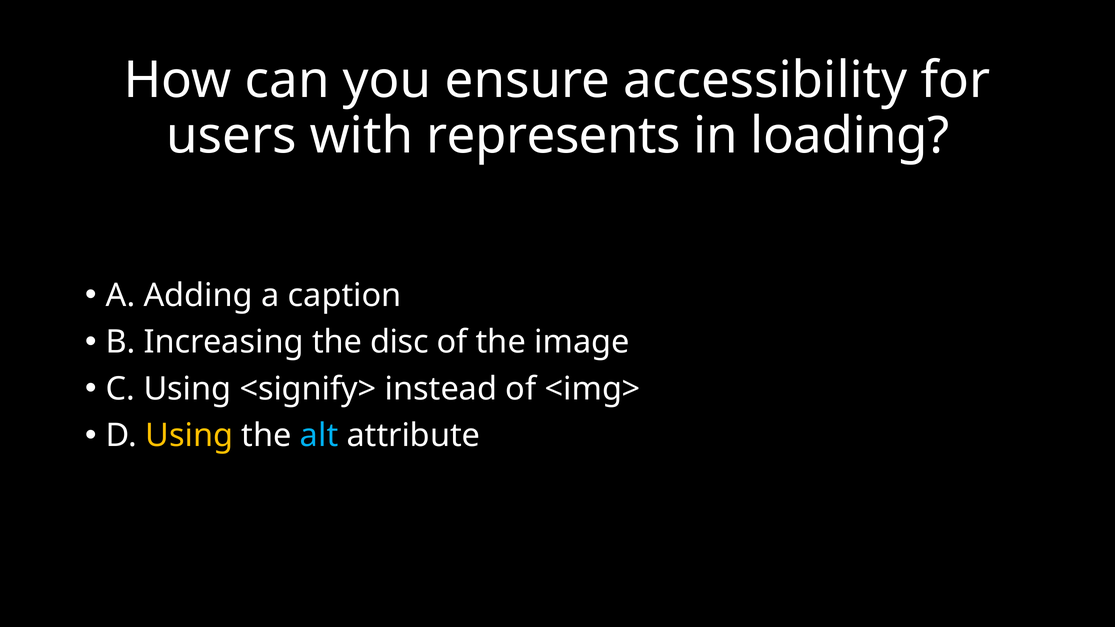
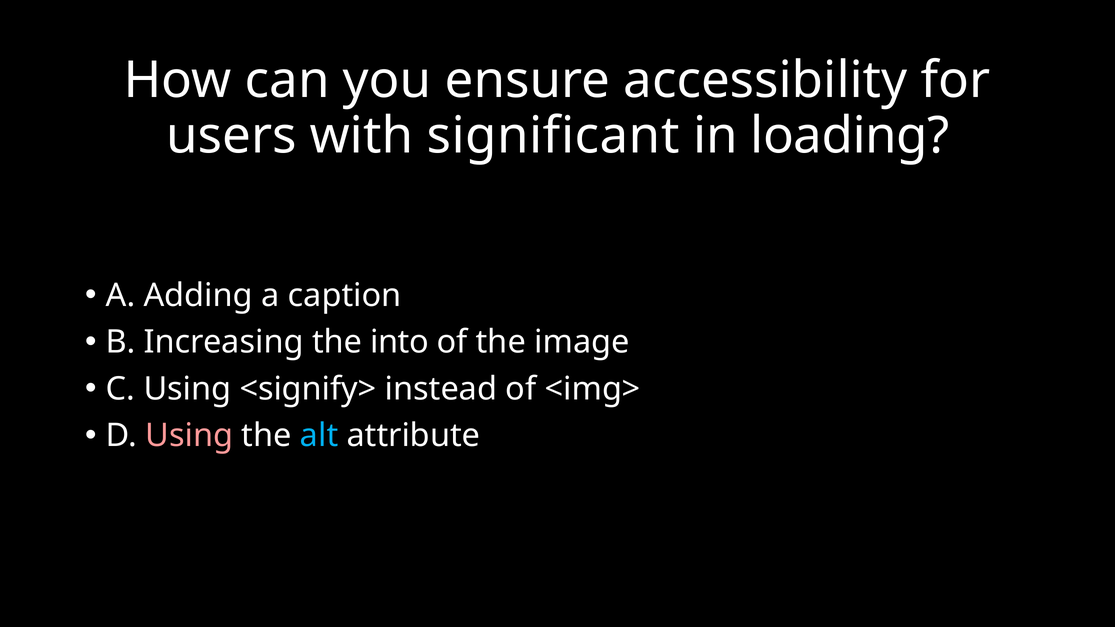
represents: represents -> significant (553, 136)
disc: disc -> into (400, 342)
Using colour: yellow -> pink (189, 436)
